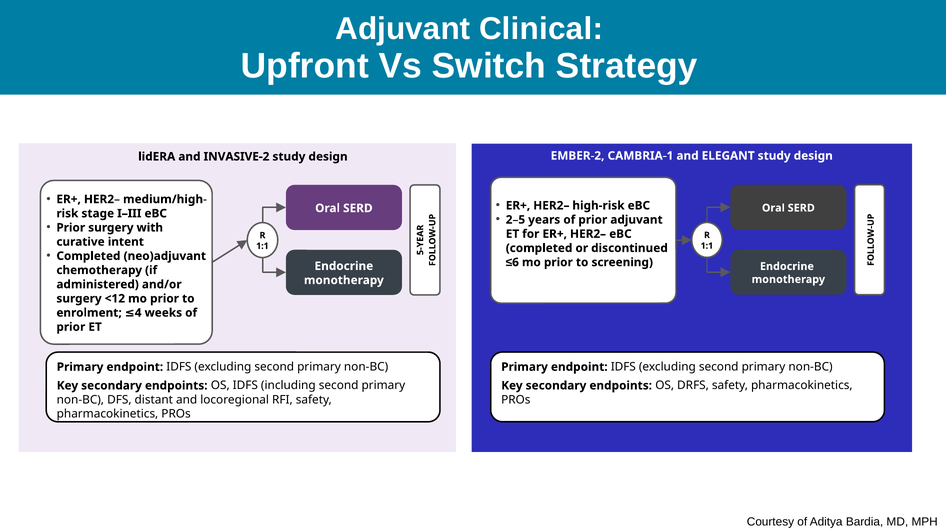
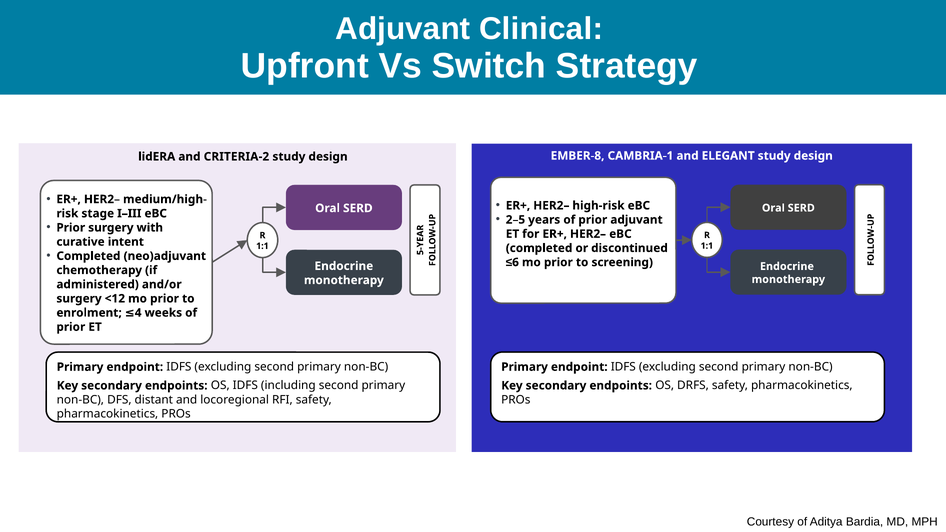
INVASIVE-2: INVASIVE-2 -> CRITERIA-2 (236, 157)
EMBER-2: EMBER-2 -> EMBER-8 (578, 156)
